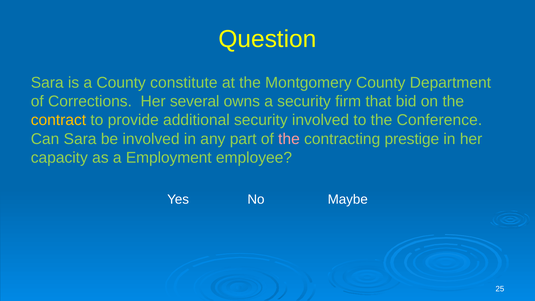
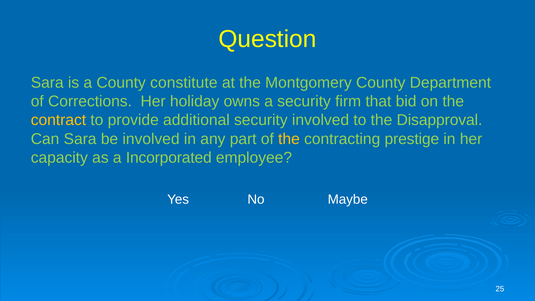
several: several -> holiday (195, 101)
Conference: Conference -> Disapproval (439, 120)
the colour: pink -> yellow (289, 139)
Employment: Employment -> Incorporated (169, 158)
